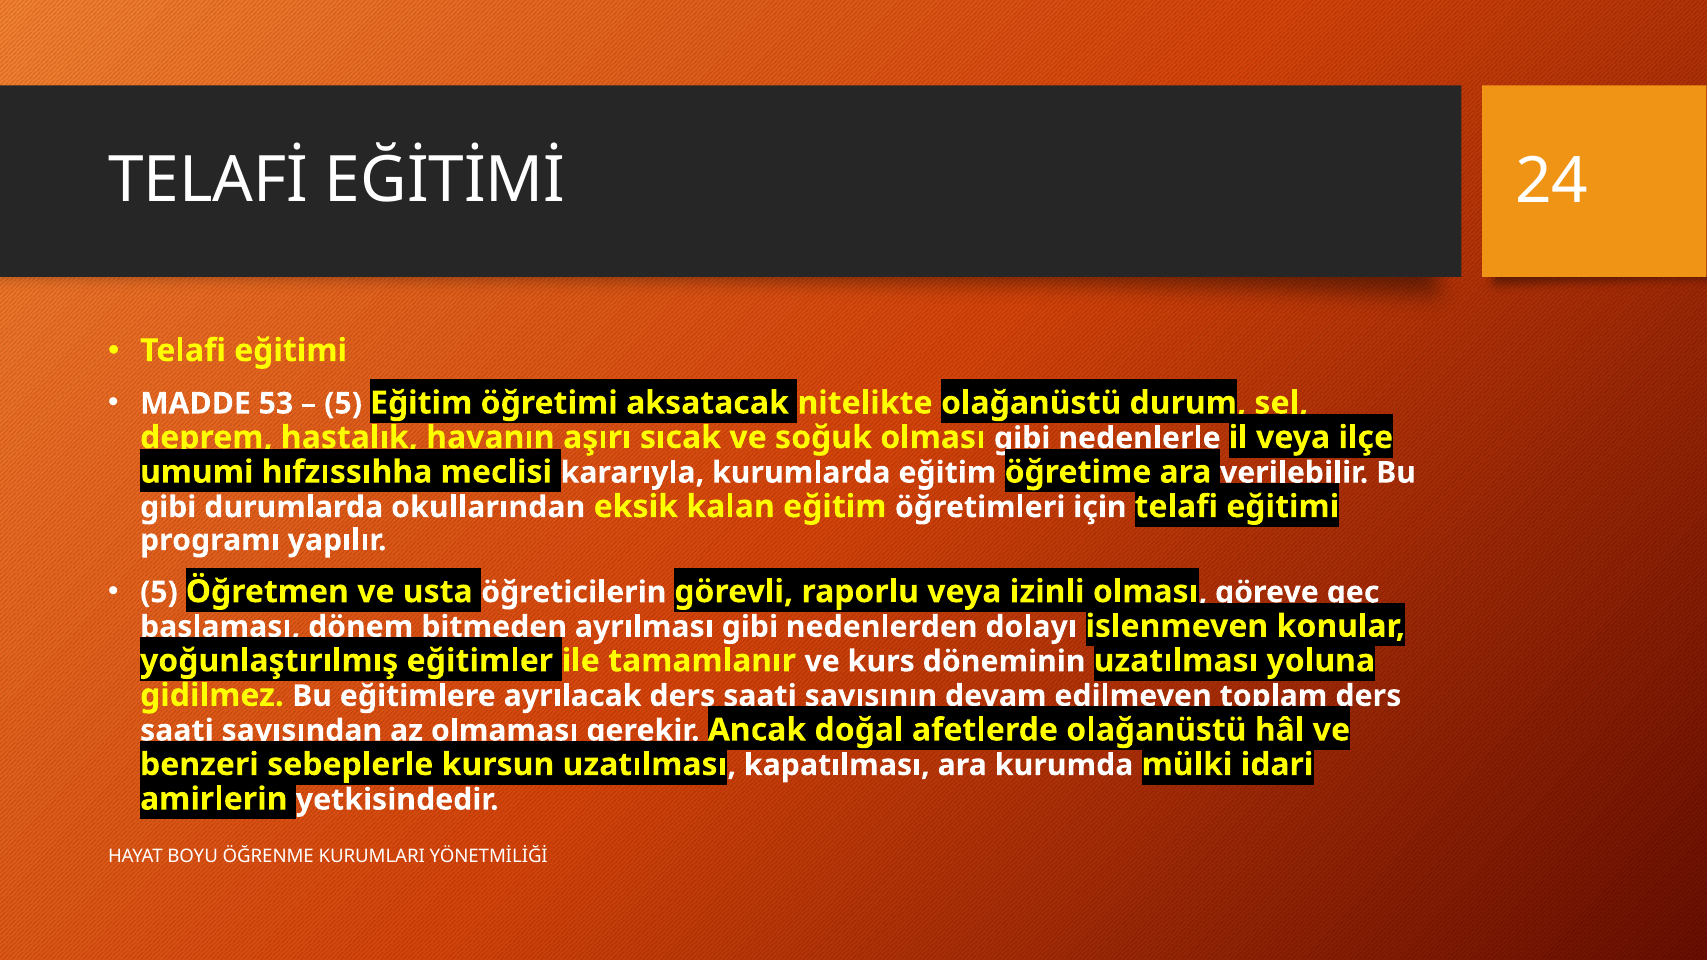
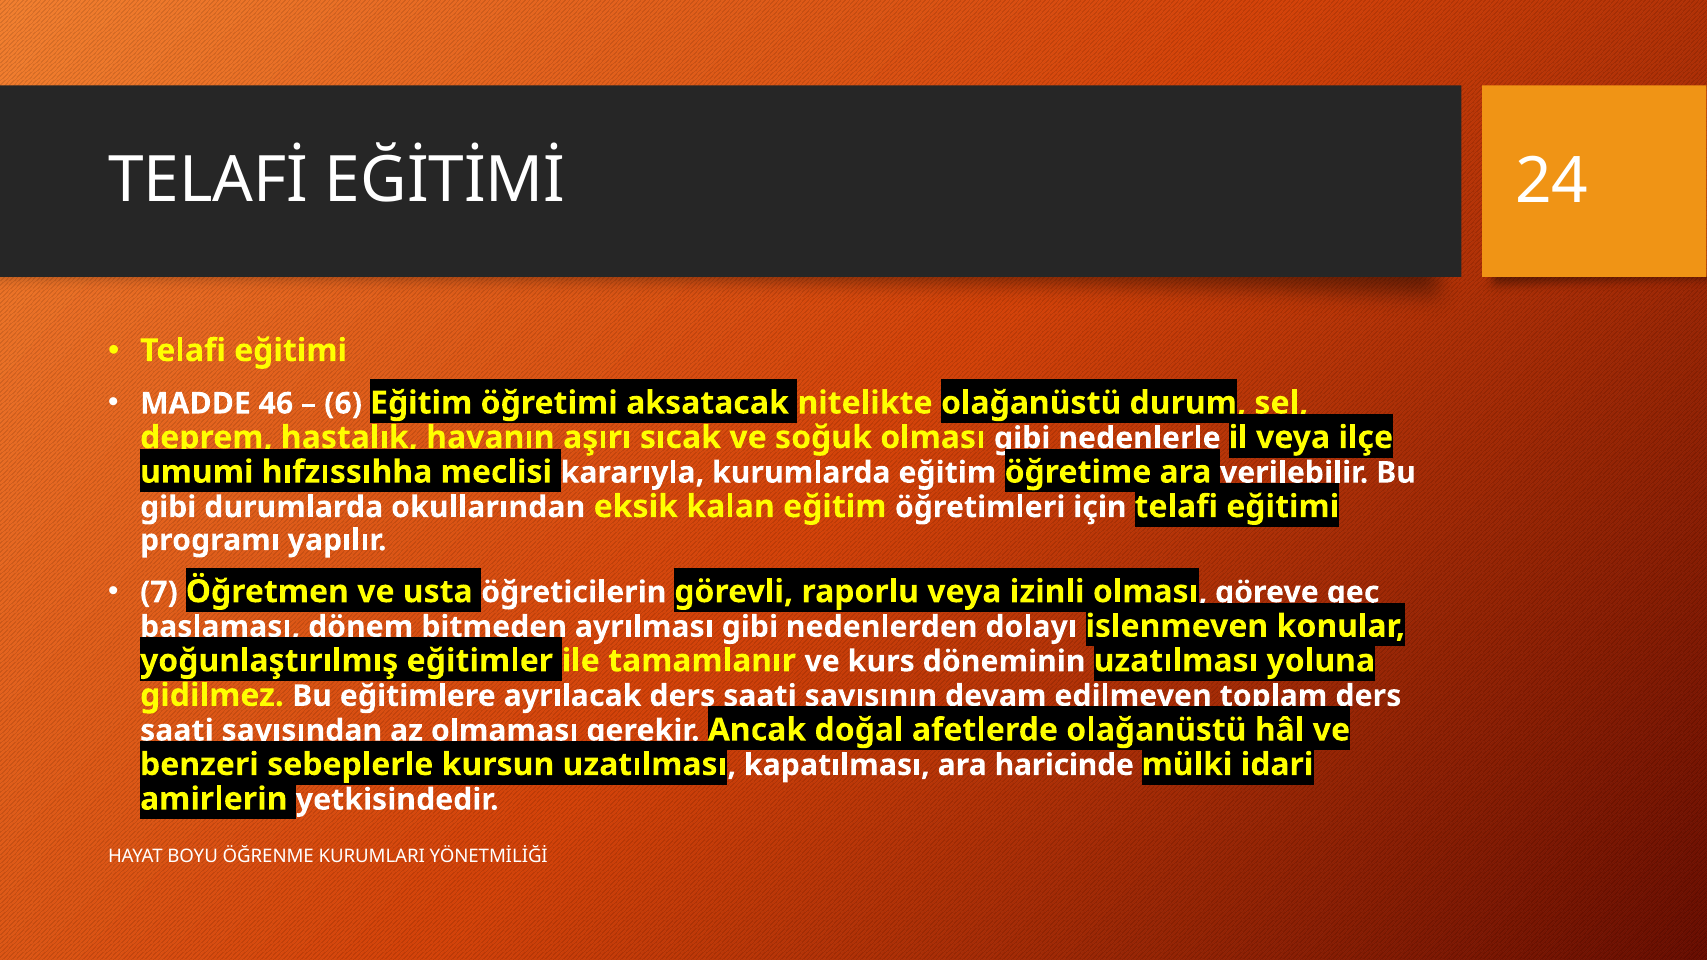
53: 53 -> 46 (276, 404)
5: 5 -> 6 (343, 404)
5: 5 -> 7 (159, 592)
kurumda: kurumda -> haricinde (1064, 765)
